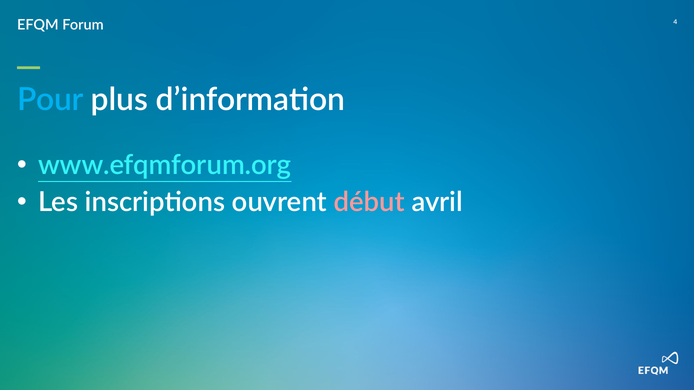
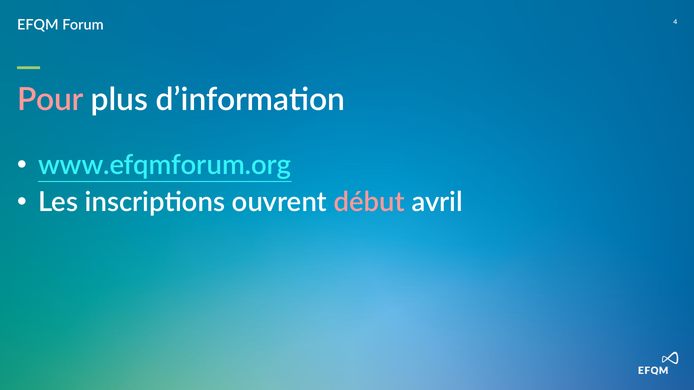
Pour colour: light blue -> pink (50, 100)
